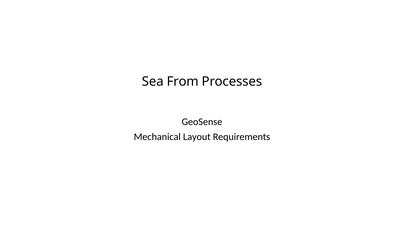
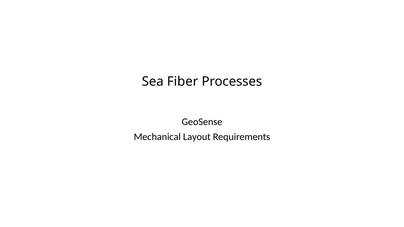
From: From -> Fiber (183, 82)
